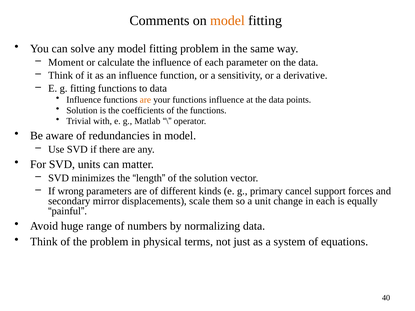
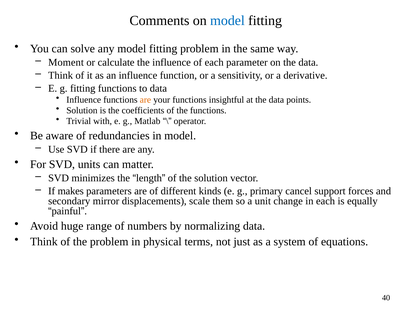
model colour: orange -> blue (227, 21)
functions influence: influence -> insightful (226, 100)
wrong: wrong -> makes (71, 191)
